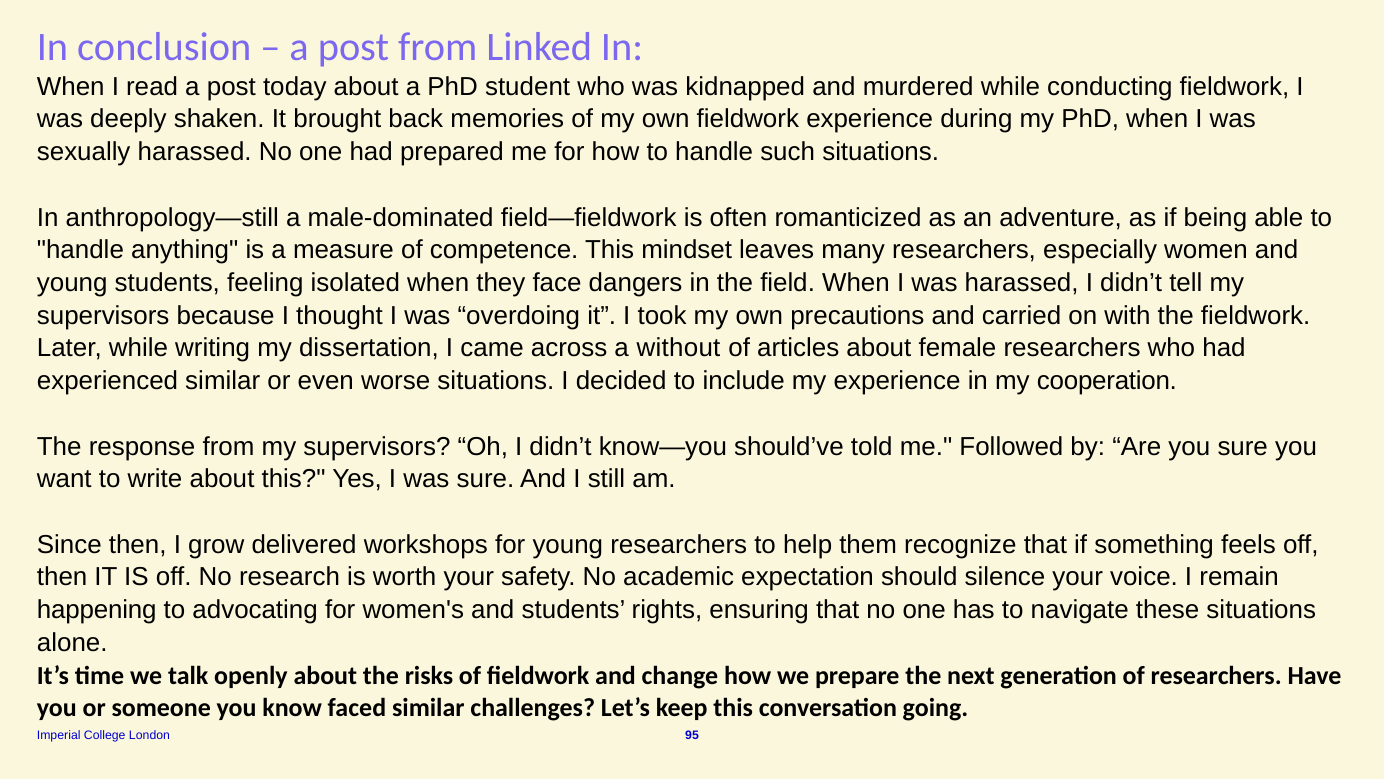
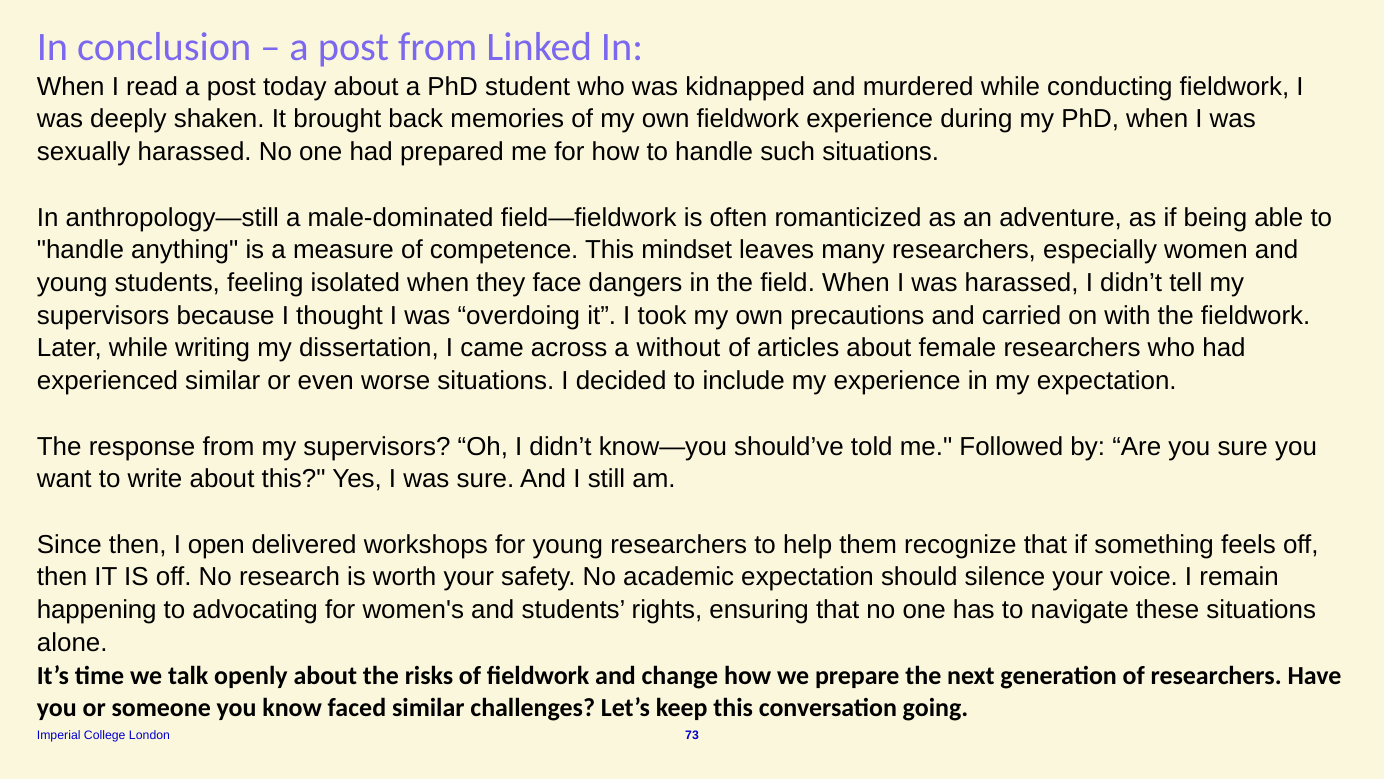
my cooperation: cooperation -> expectation (1107, 381)
grow: grow -> open (216, 544)
95: 95 -> 73 (692, 735)
